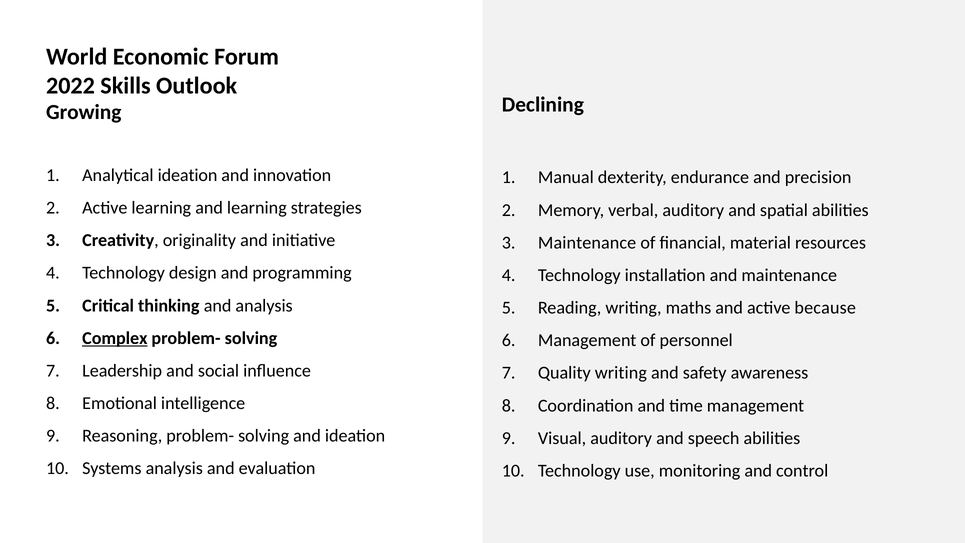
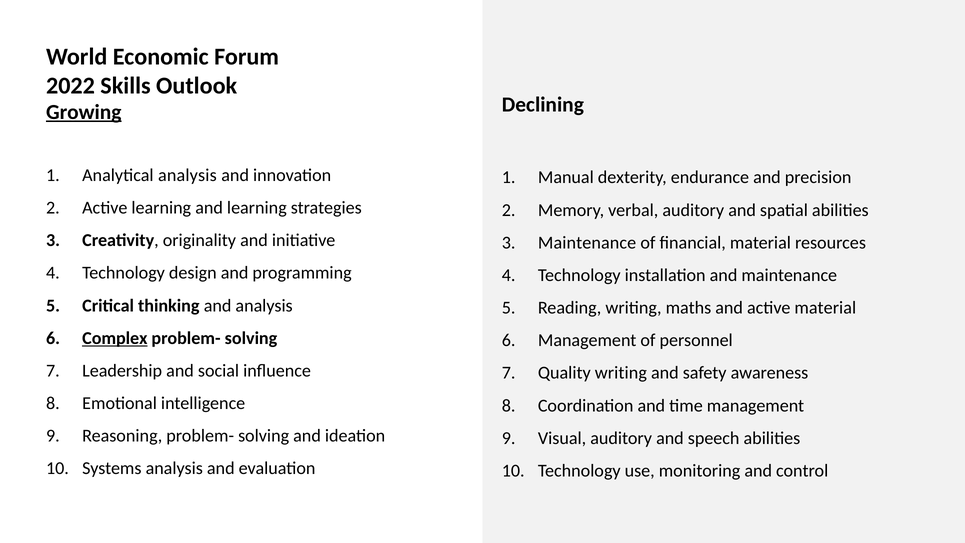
Growing underline: none -> present (84, 112)
Analytical ideation: ideation -> analysis (187, 175)
active because: because -> material (825, 308)
